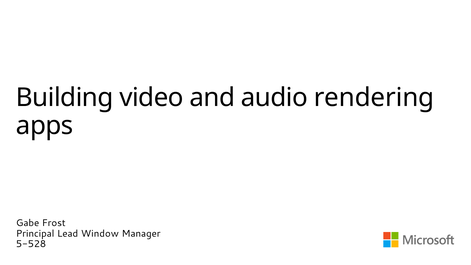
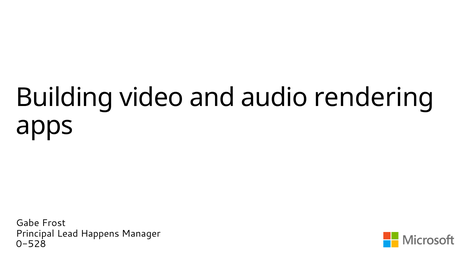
Window: Window -> Happens (100, 233)
5-528: 5-528 -> 0-528 (31, 244)
